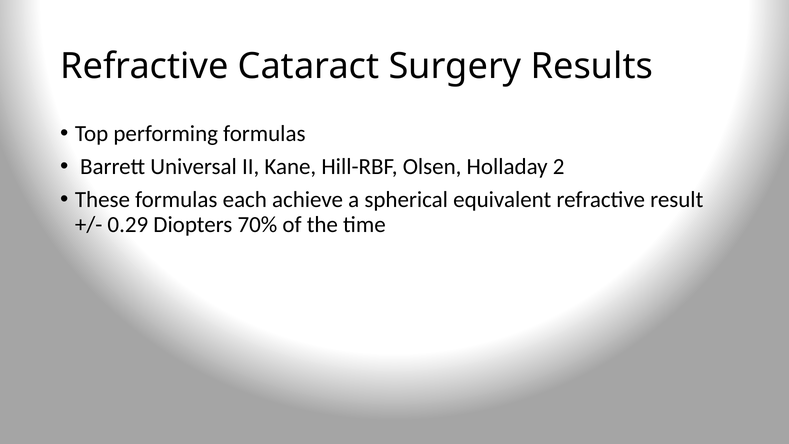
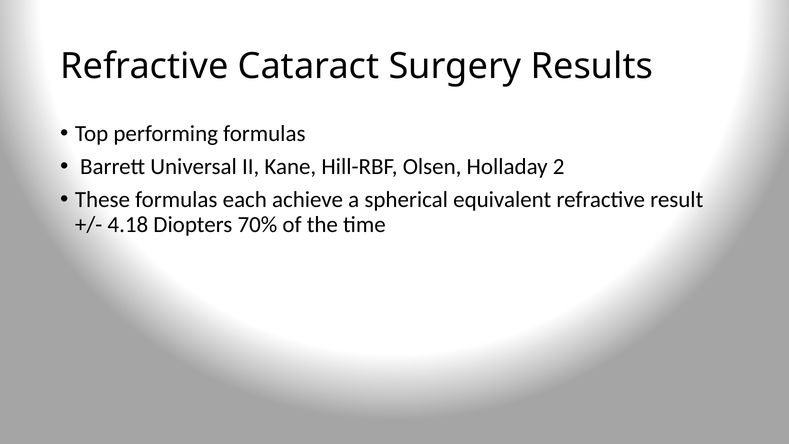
0.29: 0.29 -> 4.18 (128, 224)
